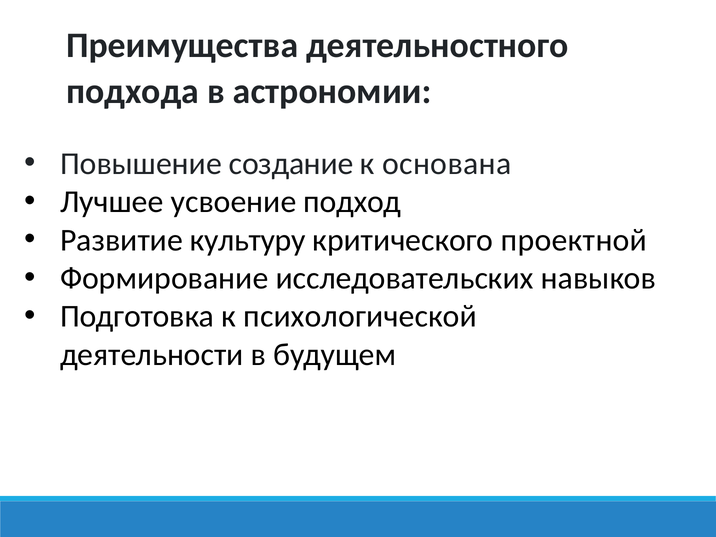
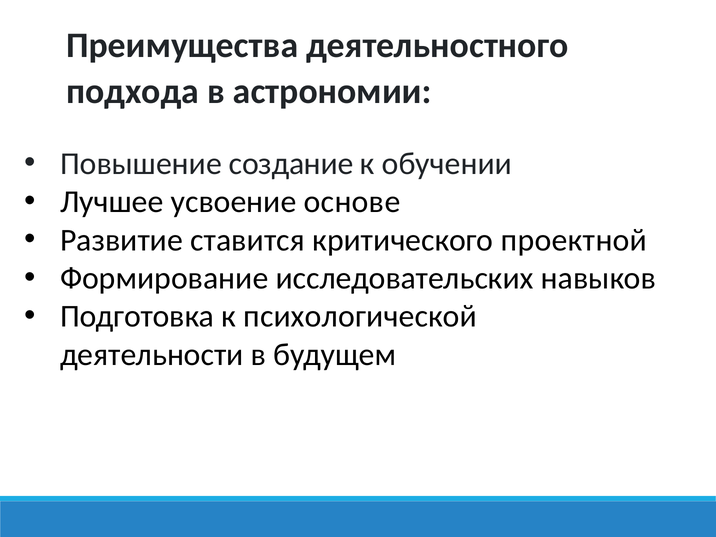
основана: основана -> обучении (447, 164)
подход: подход -> основе (352, 202)
культуру: культуру -> ставится (248, 240)
